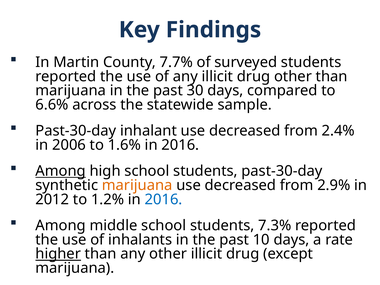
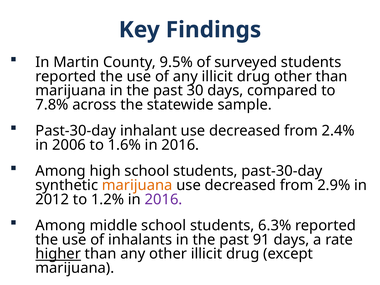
7.7%: 7.7% -> 9.5% (176, 62)
6.6%: 6.6% -> 7.8% (52, 105)
Among underline: present -> none (61, 171)
2016 colour: blue -> purple (164, 199)
7.3%: 7.3% -> 6.3% (275, 225)
10: 10 -> 91 (261, 240)
